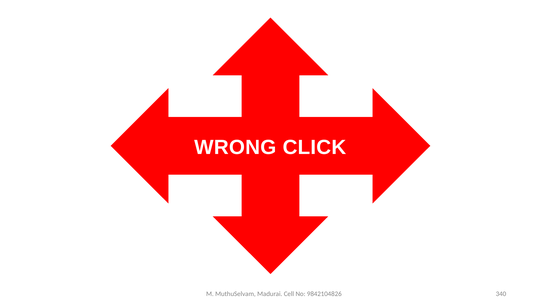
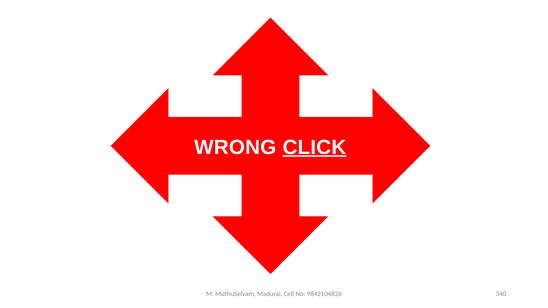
CLICK underline: none -> present (314, 147)
